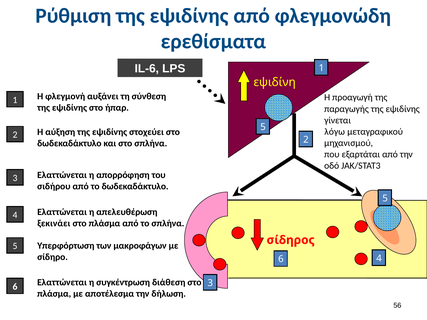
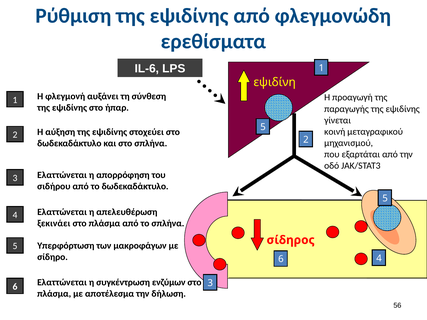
λόγω: λόγω -> κοινή (335, 132)
διάθεση: διάθεση -> ενζύμων (169, 283)
